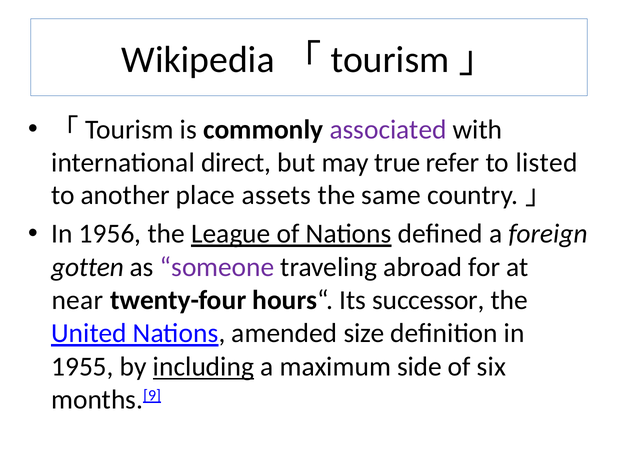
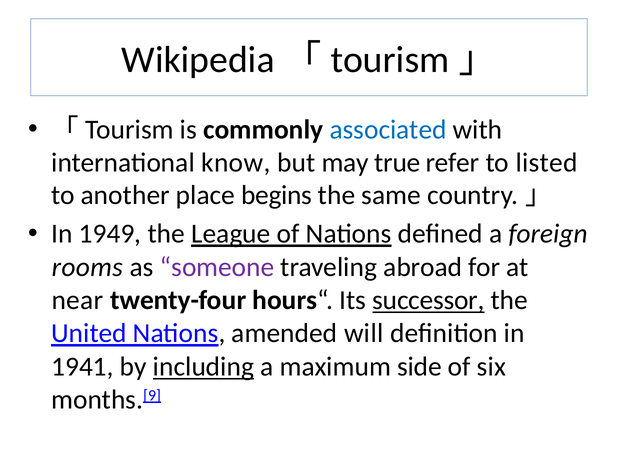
associated colour: purple -> blue (388, 130)
direct: direct -> know (236, 163)
assets: assets -> begins (277, 196)
1956: 1956 -> 1949 (110, 234)
gotten: gotten -> rooms (87, 268)
successor underline: none -> present (428, 301)
size: size -> will (364, 334)
1955: 1955 -> 1941 (82, 367)
